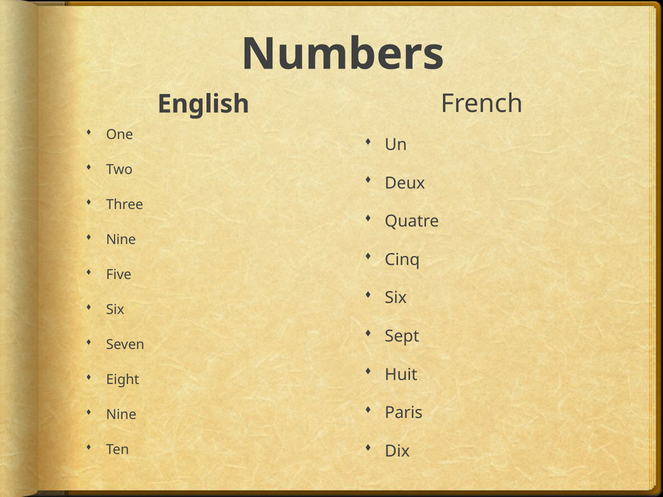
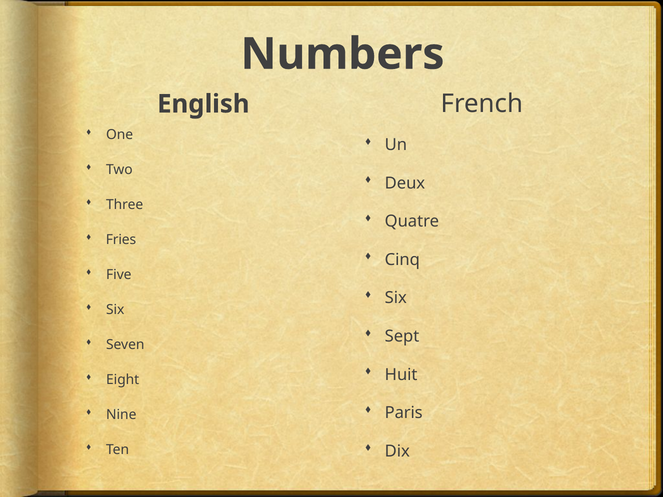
Nine: Nine -> Fries (121, 240)
